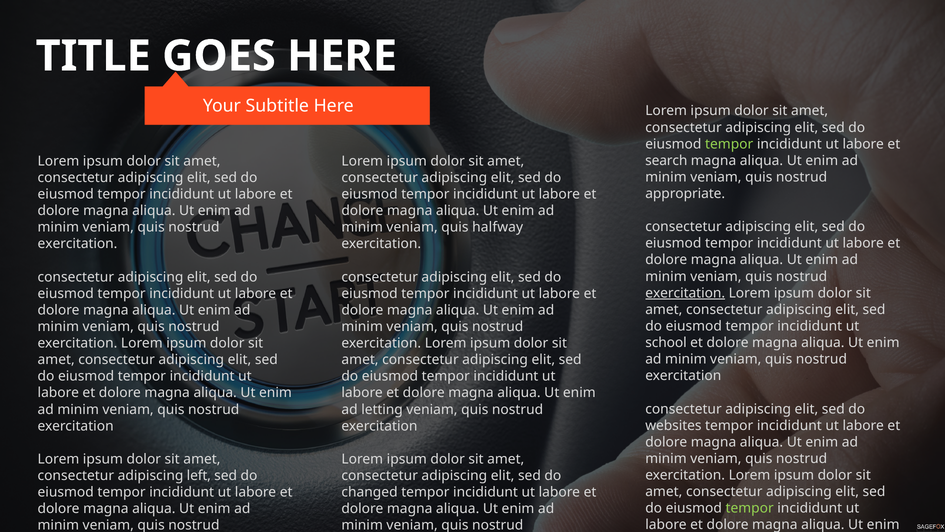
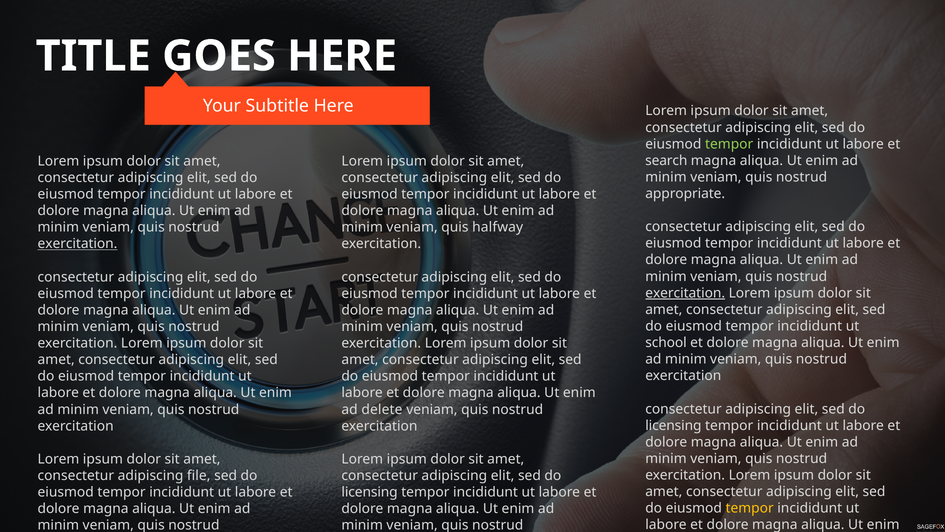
exercitation underline: none -> present (78, 244)
letting: letting -> delete (382, 409)
websites: websites -> licensing (673, 425)
left: left -> file (199, 475)
changed: changed -> licensing (370, 492)
tempor colour: light green -> yellow (750, 508)
